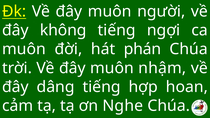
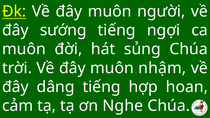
không: không -> sướng (63, 30)
phán: phán -> sủng (142, 49)
